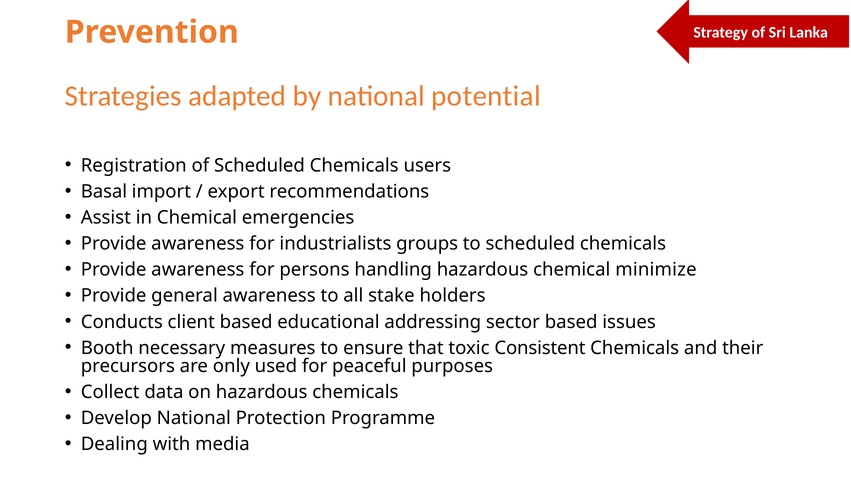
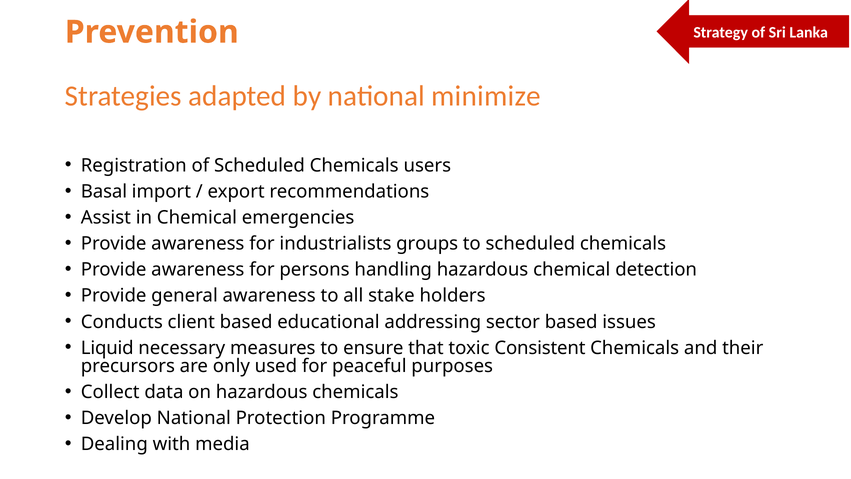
potential: potential -> minimize (486, 96)
minimize: minimize -> detection (656, 270)
Booth: Booth -> Liquid (107, 348)
